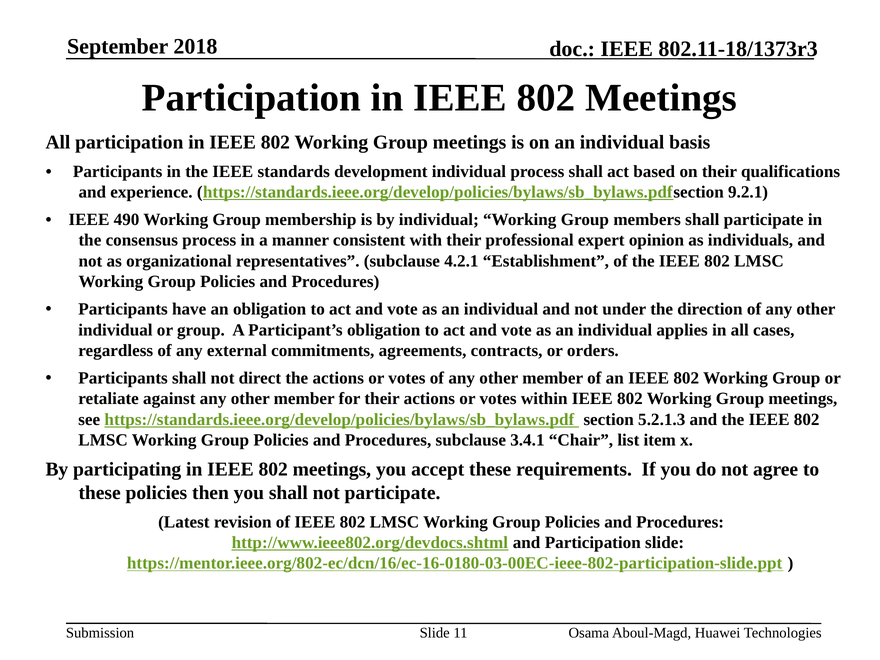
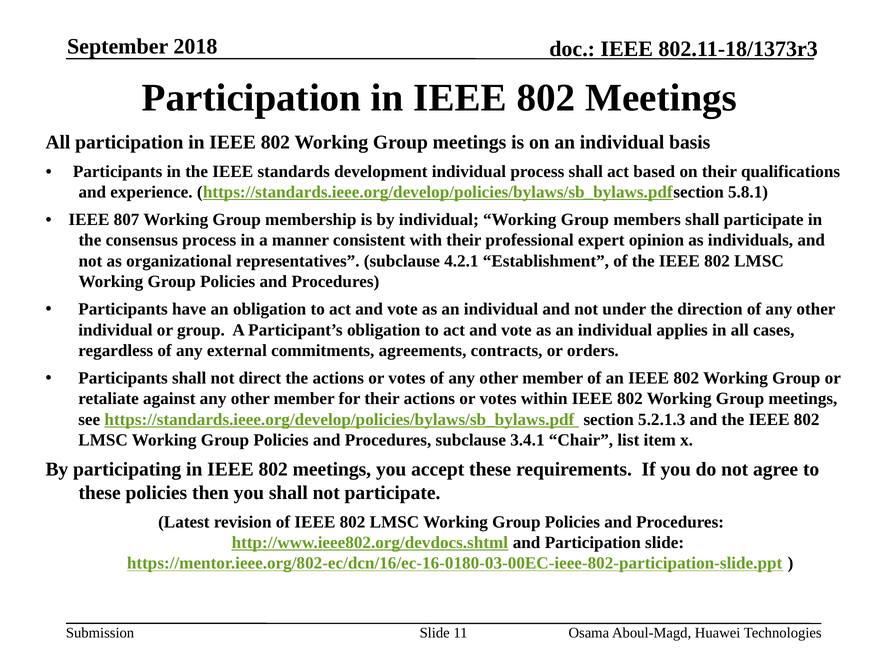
9.2.1: 9.2.1 -> 5.8.1 (748, 192)
490: 490 -> 807 (127, 220)
